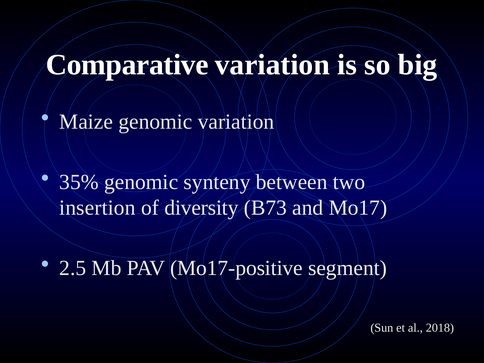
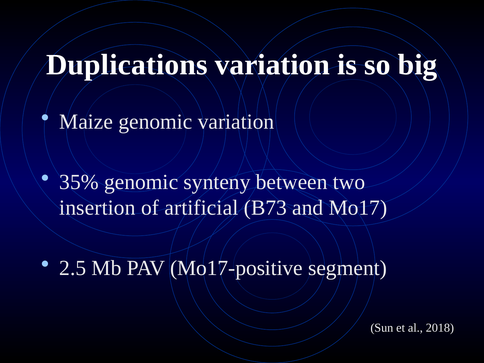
Comparative: Comparative -> Duplications (127, 65)
diversity: diversity -> artificial (201, 208)
